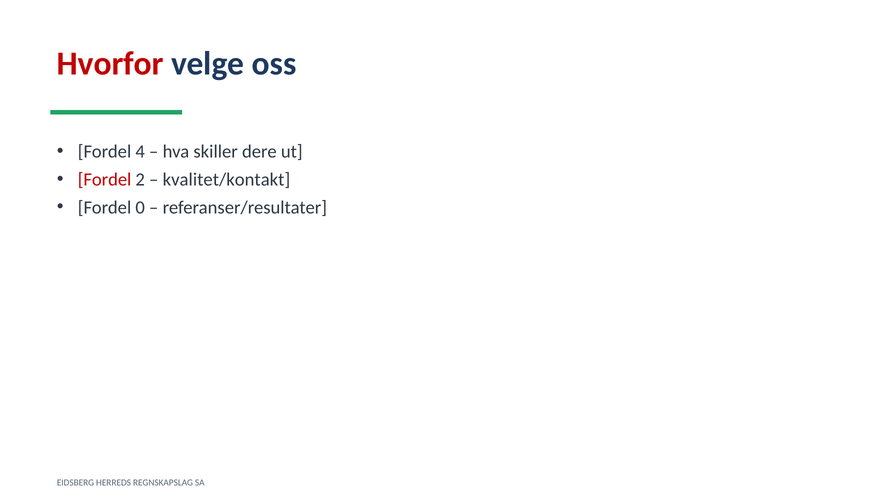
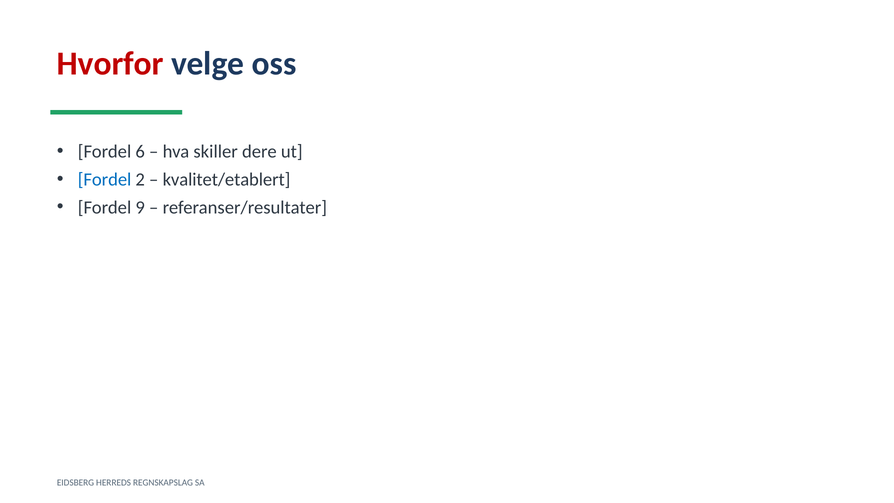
4: 4 -> 6 (140, 151)
Fordel colour: red -> blue (105, 179)
kvalitet/kontakt: kvalitet/kontakt -> kvalitet/etablert (226, 179)
0: 0 -> 9 (140, 207)
